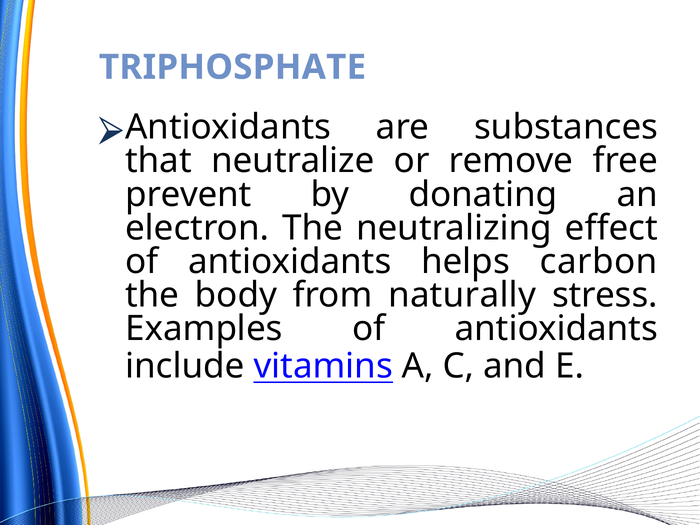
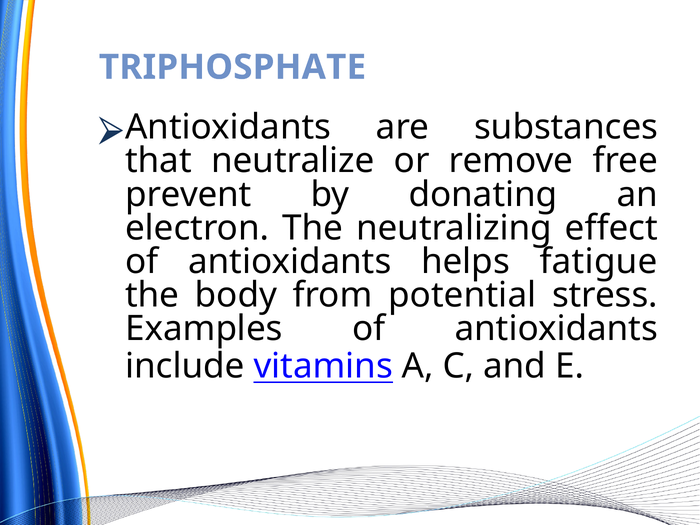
carbon: carbon -> fatigue (599, 262)
naturally: naturally -> potential (462, 295)
